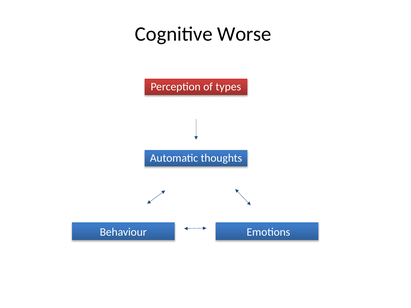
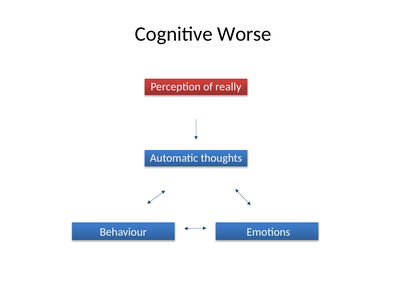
types: types -> really (228, 87)
